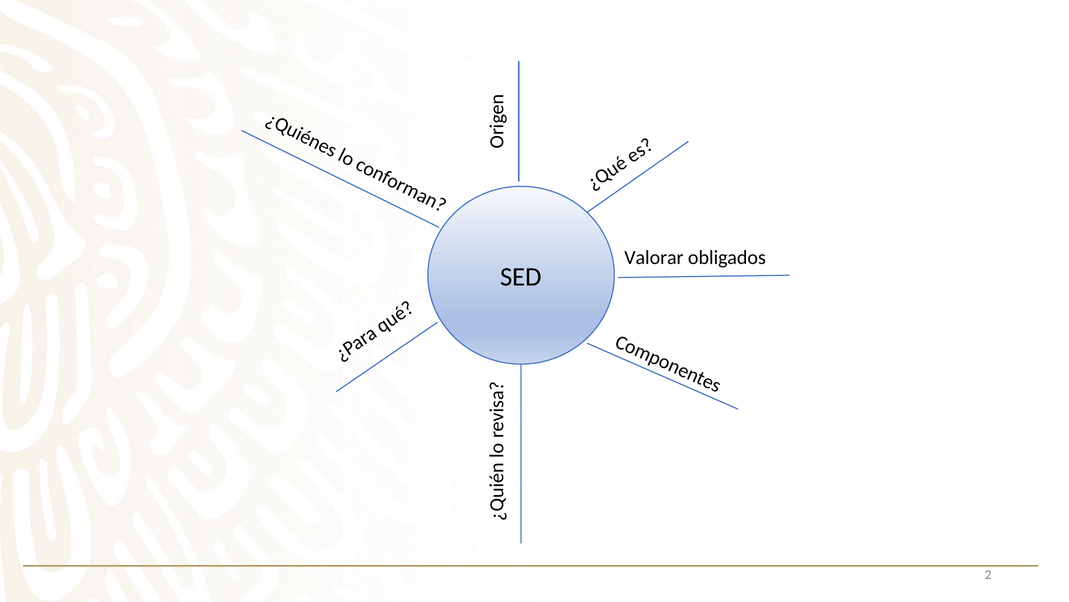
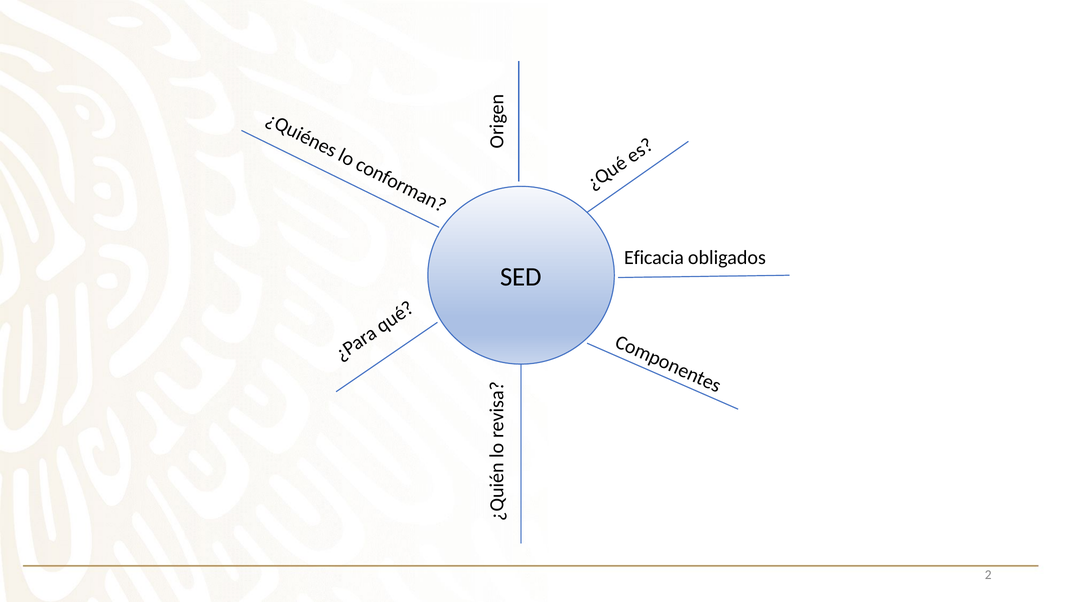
Valorar: Valorar -> Eficacia (654, 257)
